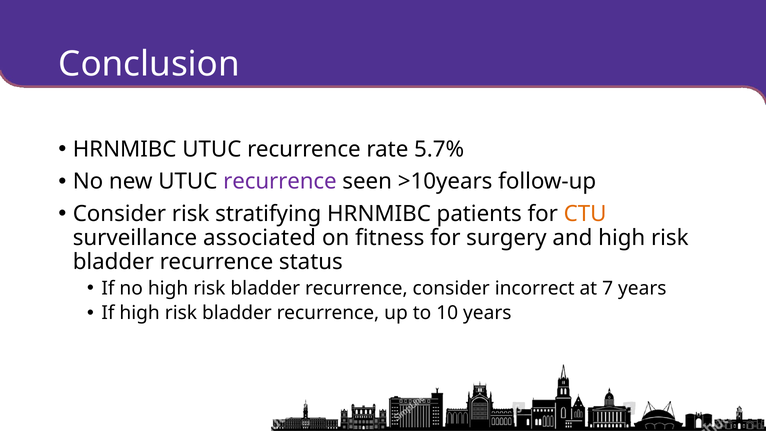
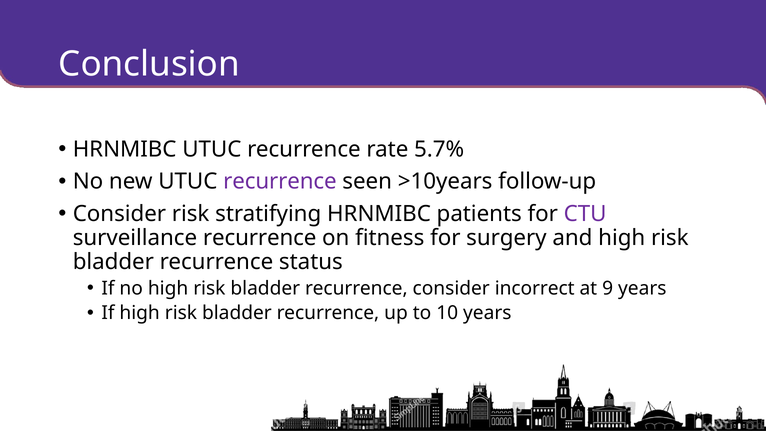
CTU colour: orange -> purple (585, 214)
surveillance associated: associated -> recurrence (260, 238)
7: 7 -> 9 (608, 288)
